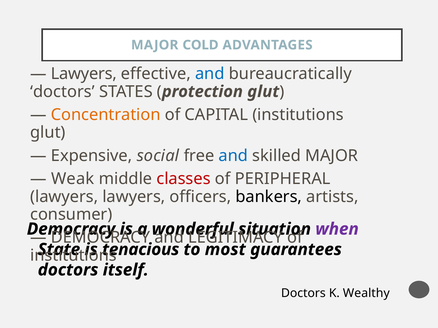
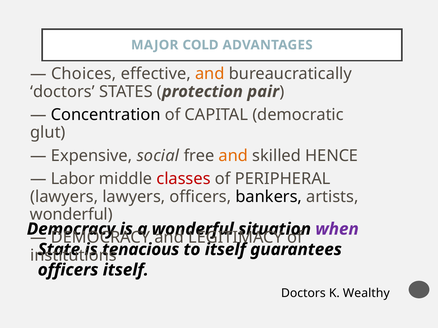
Lawyers: Lawyers -> Choices (84, 74)
and colour: blue -> orange (210, 74)
protection glut: glut -> pair (263, 92)
Concentration colour: orange -> black (106, 115)
CAPITAL institutions: institutions -> democratic (298, 115)
and colour: blue -> orange (233, 156)
skilled MAJOR: MAJOR -> HENCE (332, 156)
Weak: Weak -> Labor (73, 179)
consumer: consumer -> wonderful (71, 215)
to most: most -> itself (225, 250)
doctors: doctors -> officers (68, 270)
